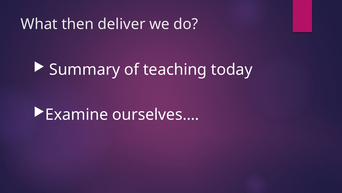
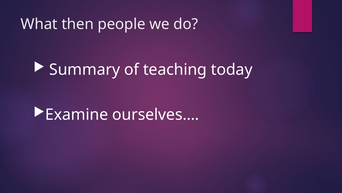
deliver: deliver -> people (122, 24)
